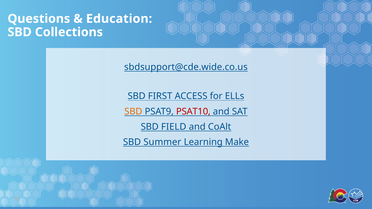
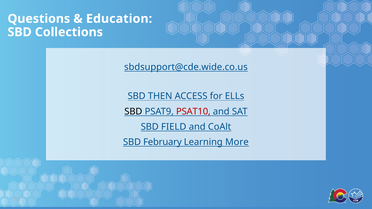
FIRST: FIRST -> THEN (160, 96)
SBD colour: orange -> black (133, 112)
Summer: Summer -> February (162, 142)
Make: Make -> More (237, 142)
